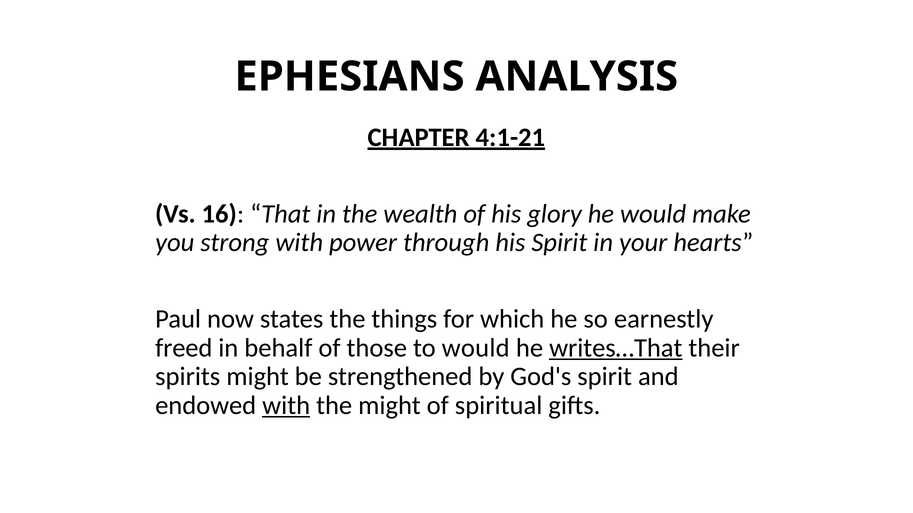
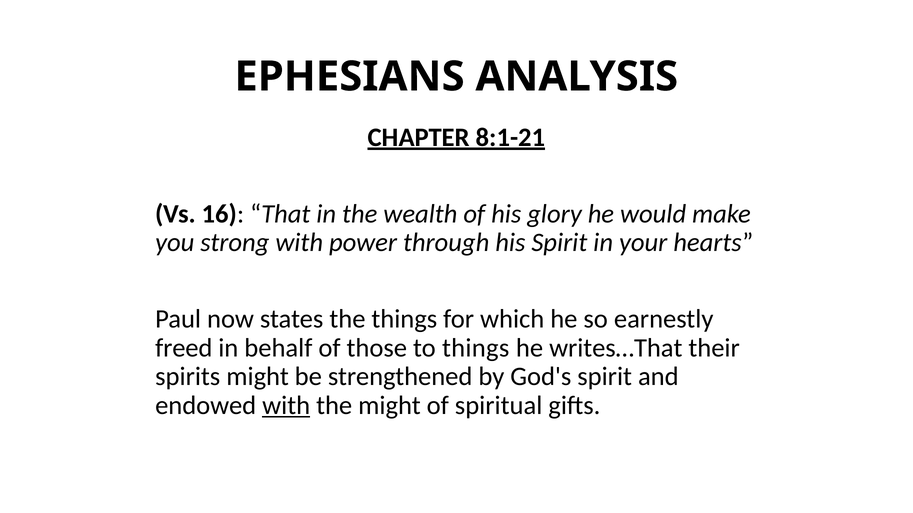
4:1-21: 4:1-21 -> 8:1-21 (510, 137)
to would: would -> things (476, 348)
writes…That underline: present -> none (616, 348)
